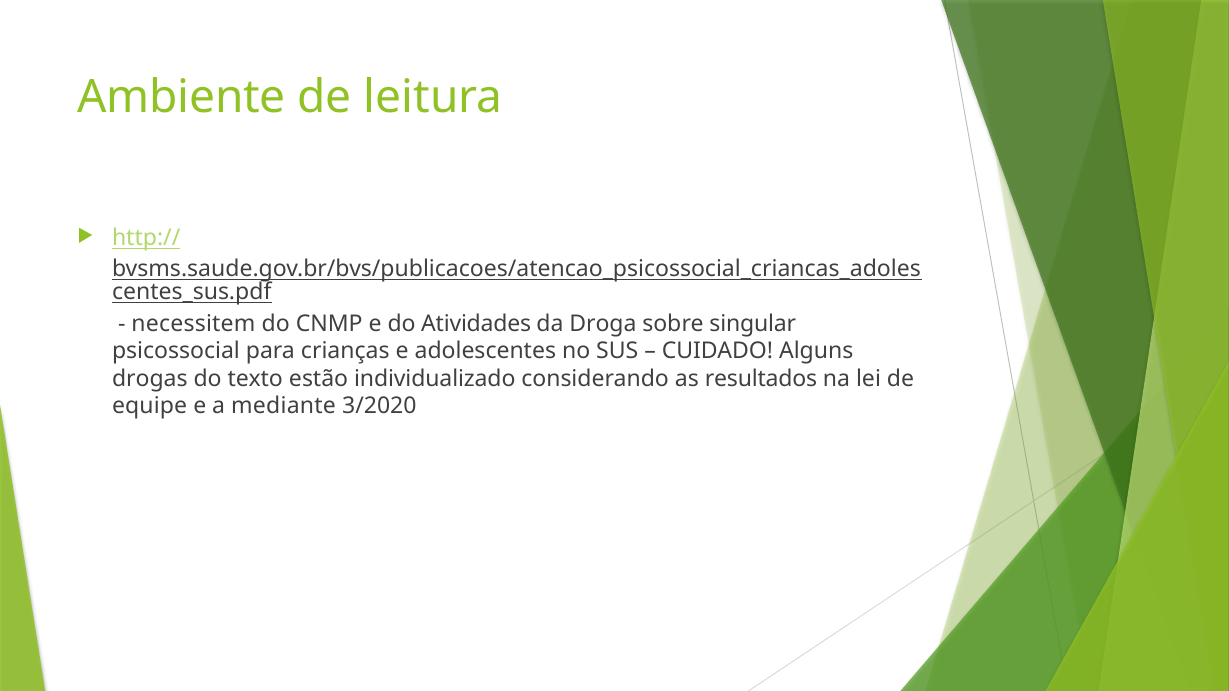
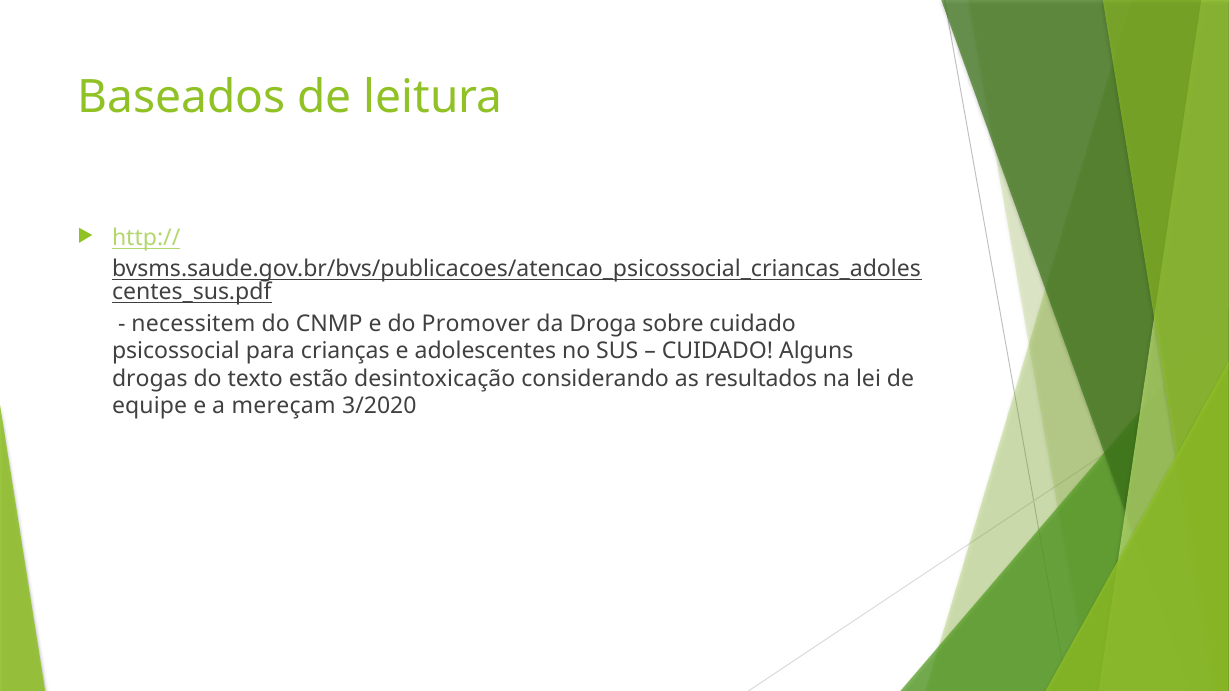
Ambiente: Ambiente -> Baseados (181, 97)
Atividades: Atividades -> Promover (476, 324)
sobre singular: singular -> cuidado (753, 324)
individualizado: individualizado -> desintoxicação (435, 379)
mediante: mediante -> mereçam (284, 407)
